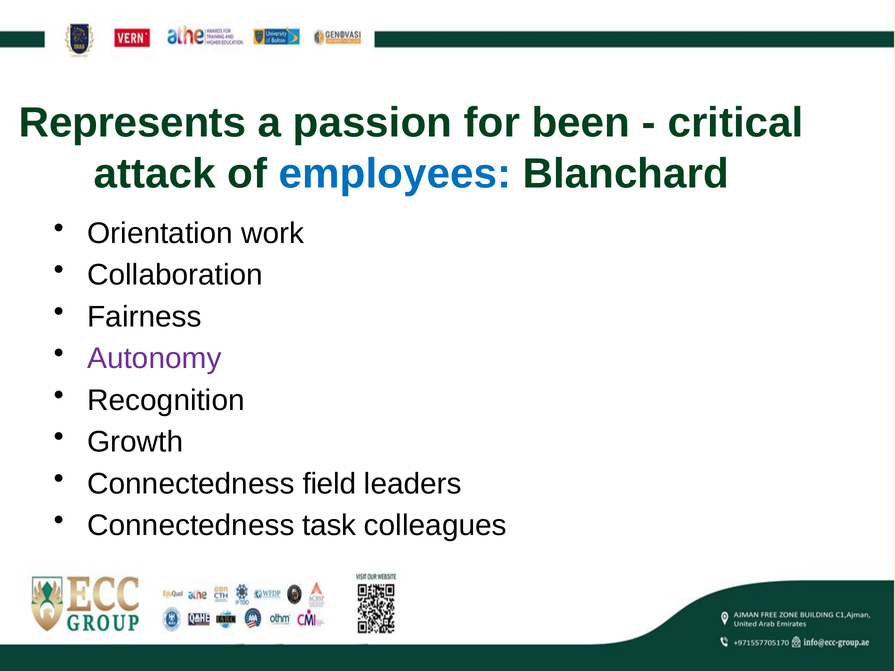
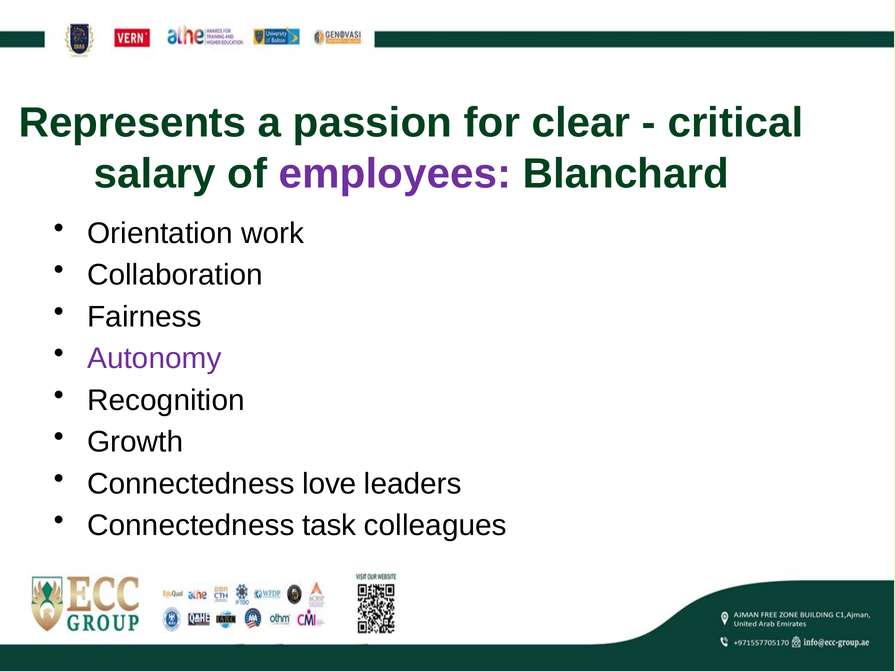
been: been -> clear (581, 123)
attack: attack -> salary (155, 174)
employees colour: blue -> purple (395, 174)
field: field -> love (329, 484)
